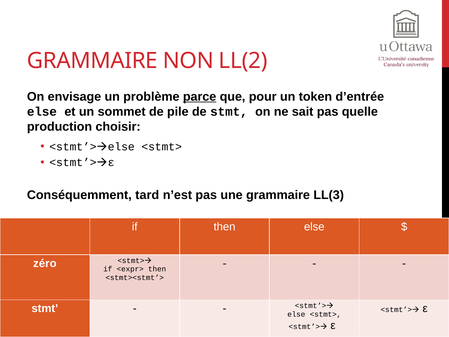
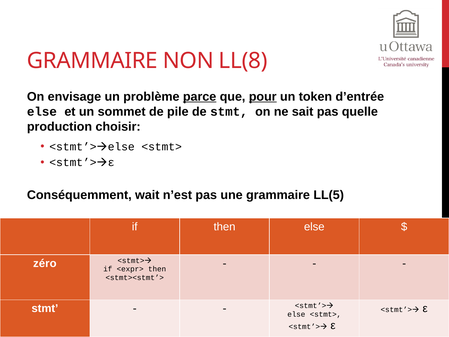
LL(2: LL(2 -> LL(8 (243, 61)
pour underline: none -> present (263, 97)
tard: tard -> wait (147, 195)
LL(3: LL(3 -> LL(5 (329, 195)
